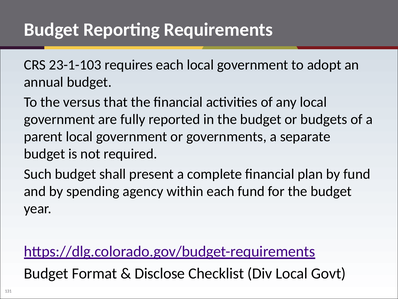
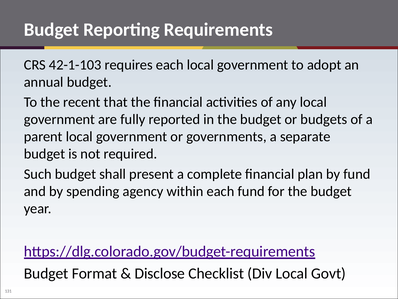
23-1-103: 23-1-103 -> 42-1-103 (75, 65)
versus: versus -> recent (82, 102)
